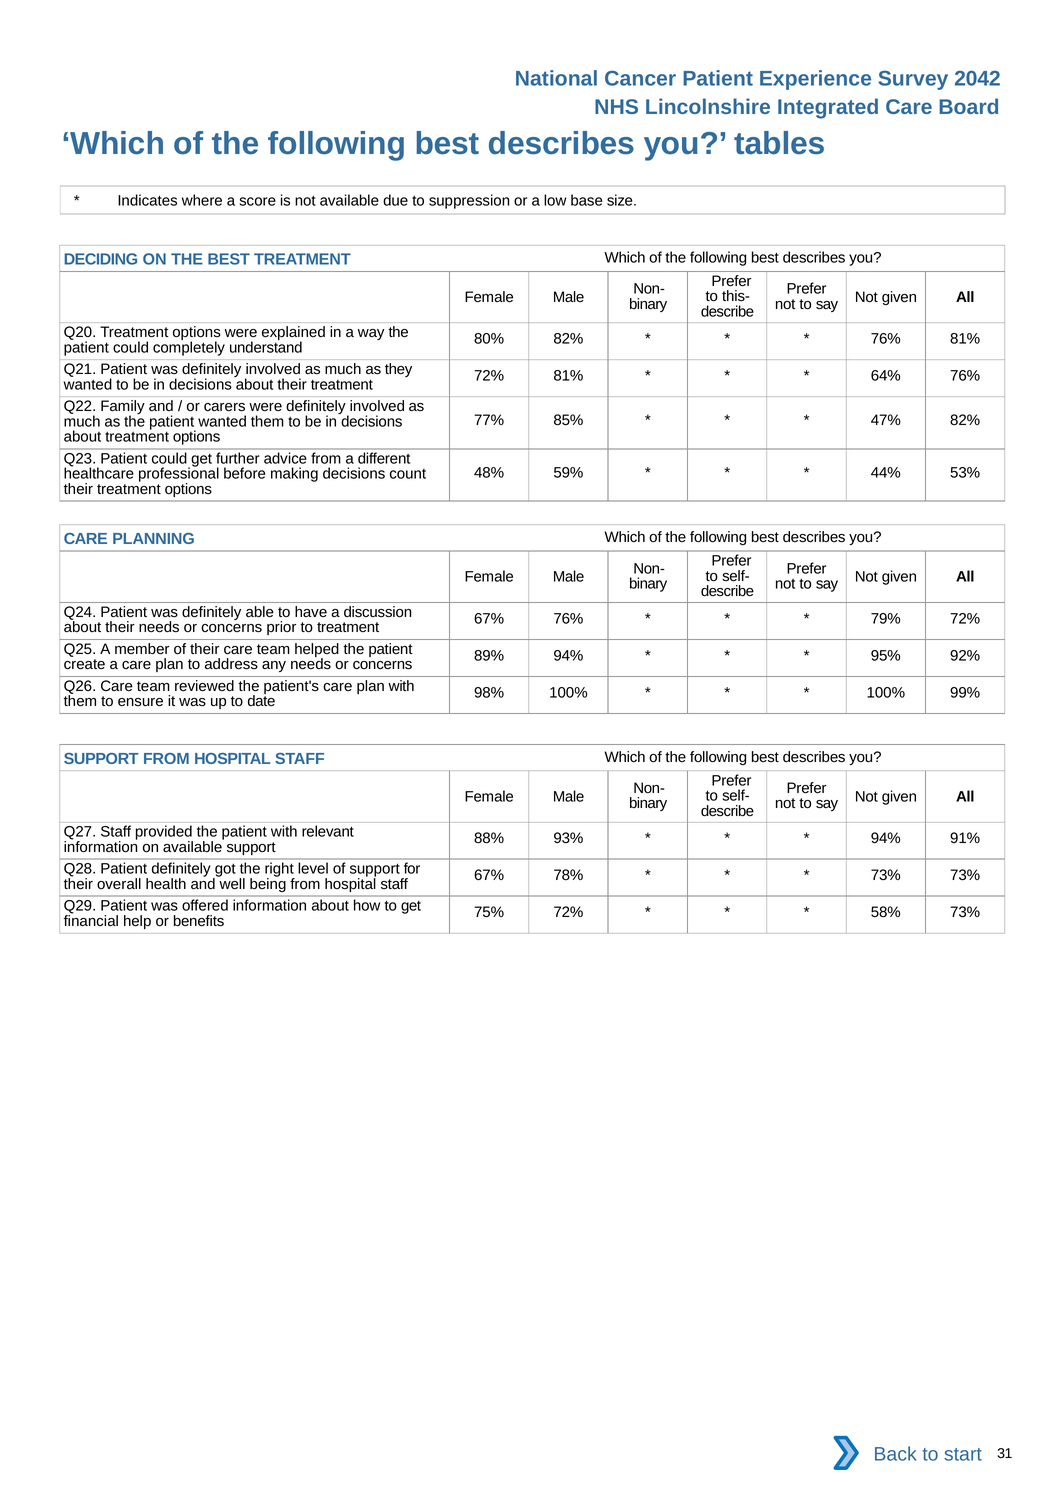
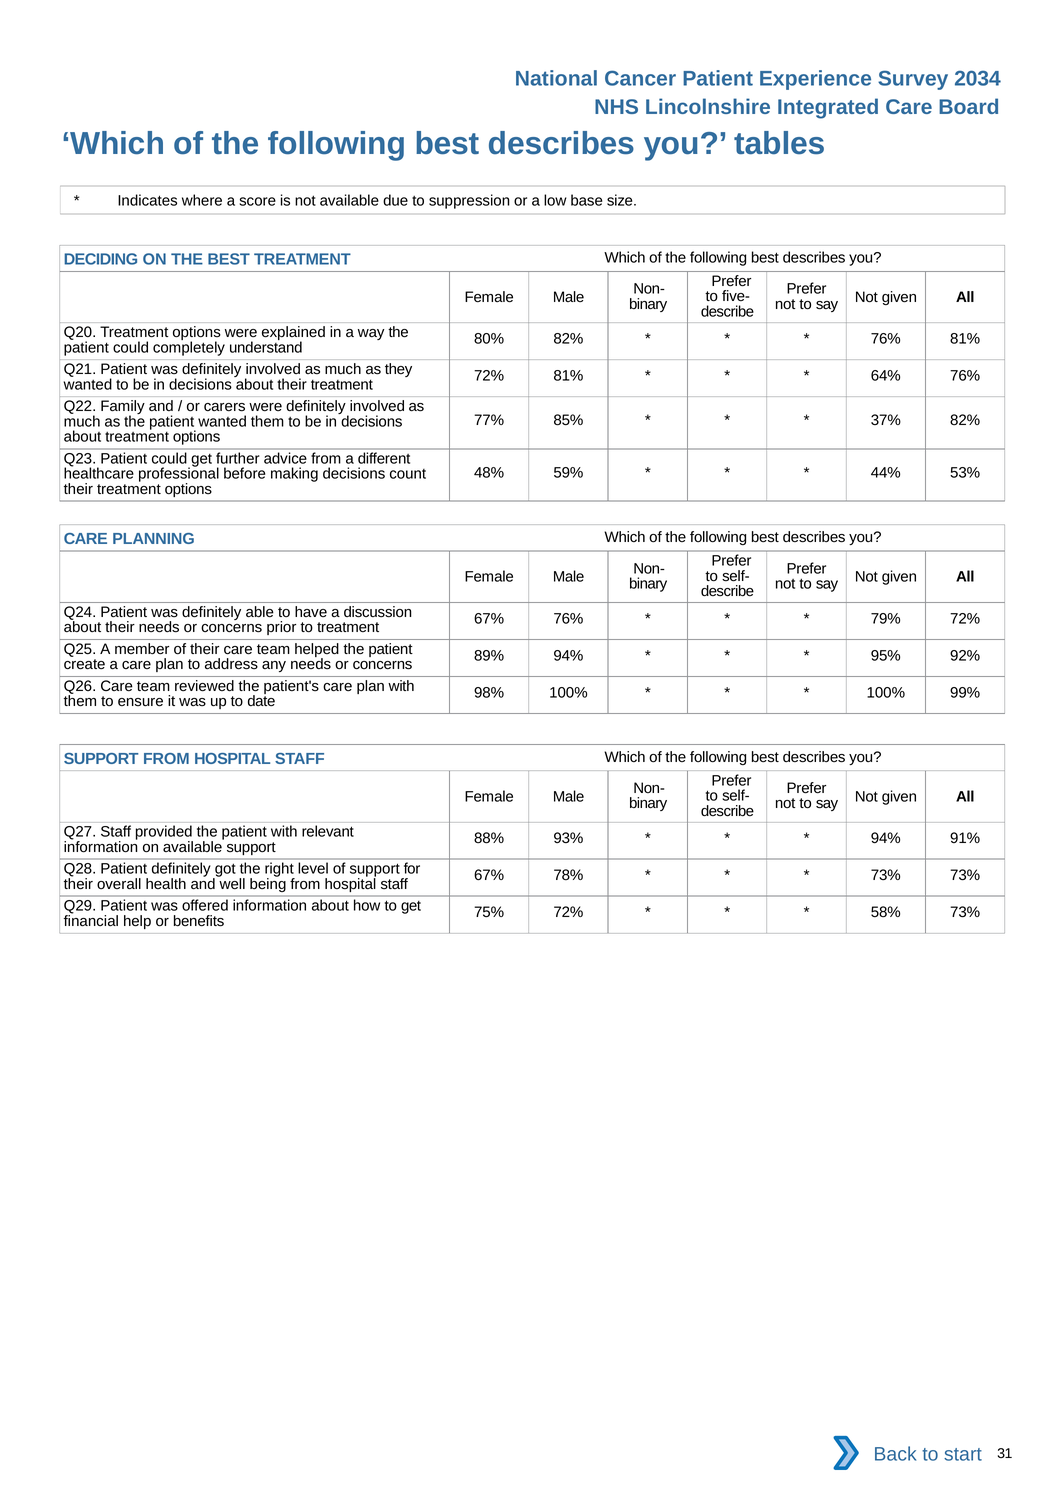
2042: 2042 -> 2034 (977, 79)
this-: this- -> five- (736, 297)
47%: 47% -> 37% (886, 421)
